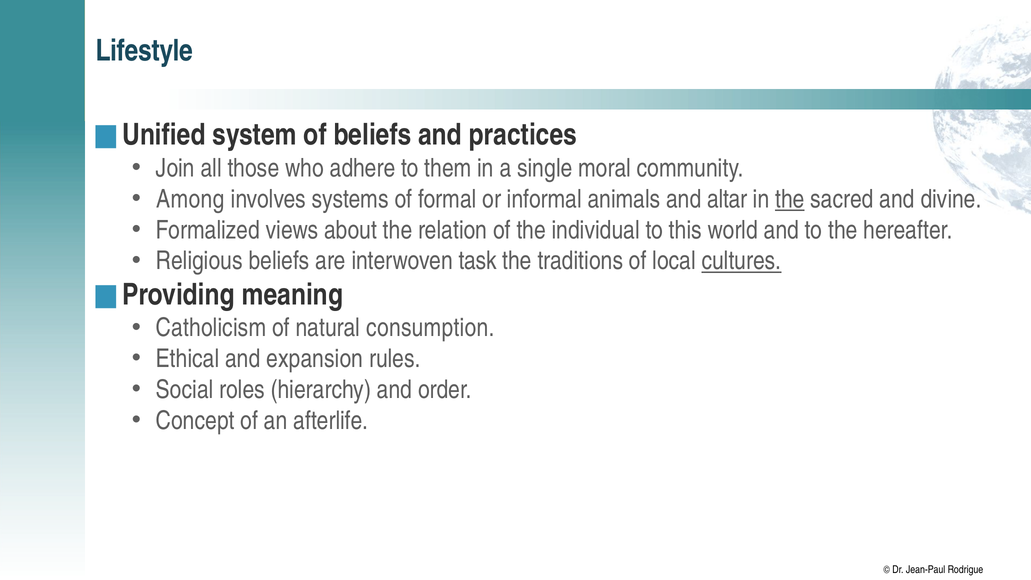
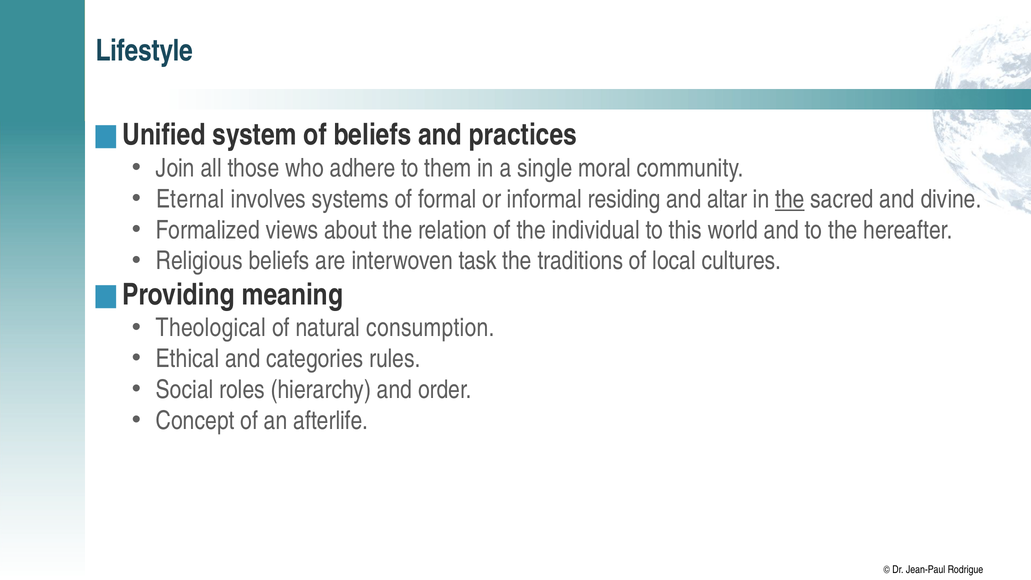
Among: Among -> Eternal (190, 199)
animals: animals -> residing (624, 199)
cultures underline: present -> none (742, 261)
Catholicism: Catholicism -> Theological (211, 328)
expansion: expansion -> categories (315, 359)
